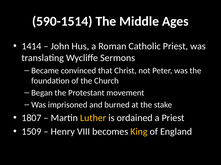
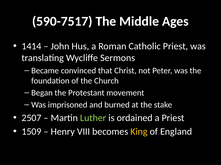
590-1514: 590-1514 -> 590-7517 (62, 21)
1807: 1807 -> 2507 (31, 118)
Luther colour: yellow -> light green (93, 118)
